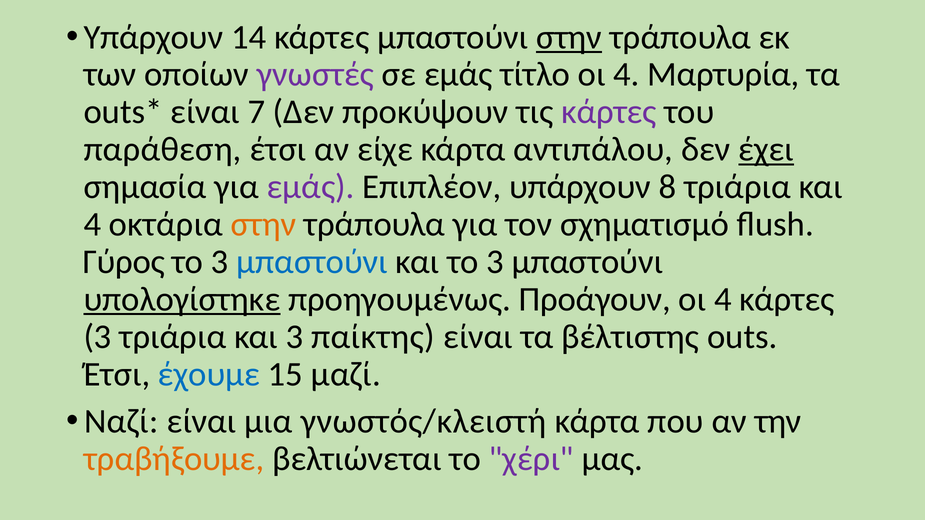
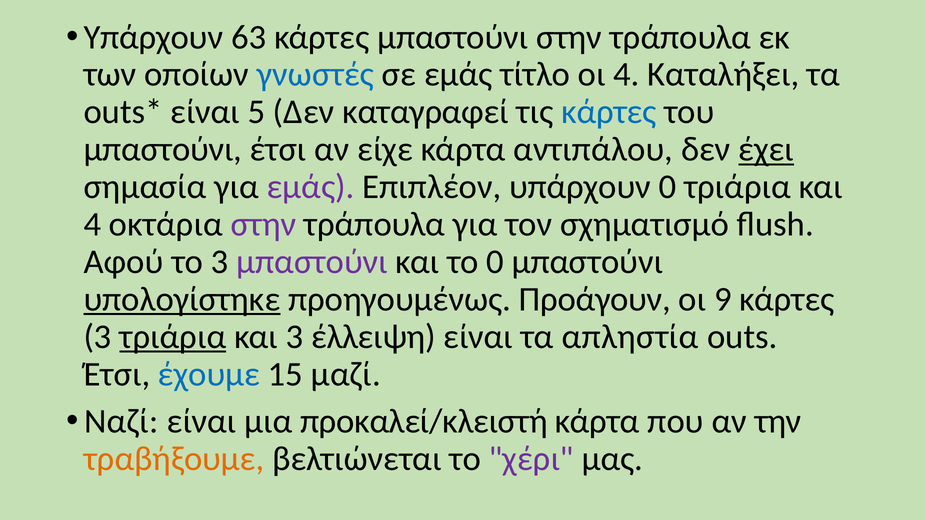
14: 14 -> 63 (249, 37)
στην underline: present -> none (569, 37)
γνωστές colour: purple -> blue (315, 75)
Μαρτυρία: Μαρτυρία -> Καταλήξει (723, 75)
7: 7 -> 5 (256, 112)
προκύψουν: προκύψουν -> καταγραφεί (425, 112)
κάρτες colour: purple -> blue (609, 112)
παράθεση: παράθεση -> μπαστούνι (163, 150)
υπάρχουν 8: 8 -> 0 (667, 187)
στην colour: orange -> purple (263, 224)
Γύρος: Γύρος -> Αφού (124, 262)
μπαστούνι colour: blue -> purple (312, 262)
και το 3: 3 -> 0 (495, 262)
4: 4 -> 9 (723, 299)
τριάρια underline: none -> present (173, 337)
παίκτης: παίκτης -> έλλειψη (373, 337)
βέλτιστης: βέλτιστης -> απληστία (630, 337)
γνωστός/κλειστή: γνωστός/κλειστή -> προκαλεί/κλειστή (424, 421)
